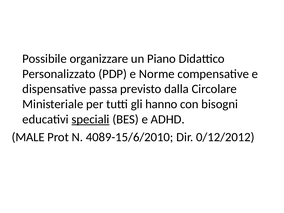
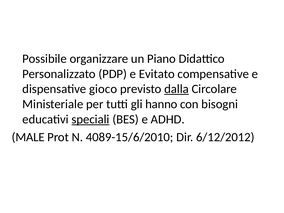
Norme: Norme -> Evitato (157, 74)
passa: passa -> gioco (103, 89)
dalla underline: none -> present (177, 89)
0/12/2012: 0/12/2012 -> 6/12/2012 (225, 137)
